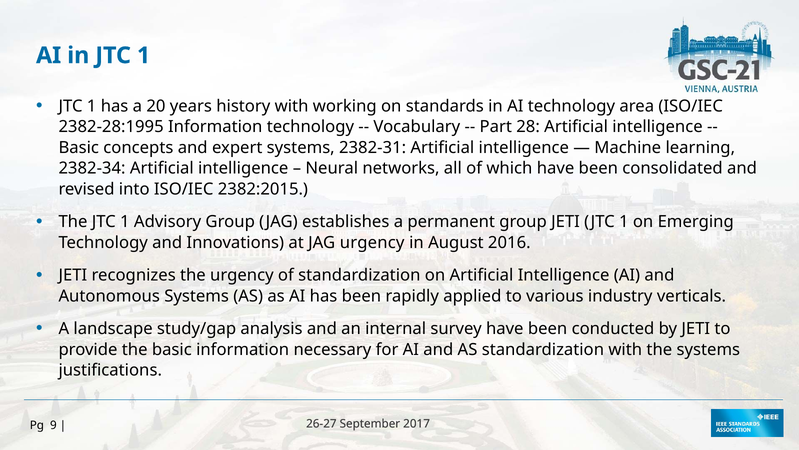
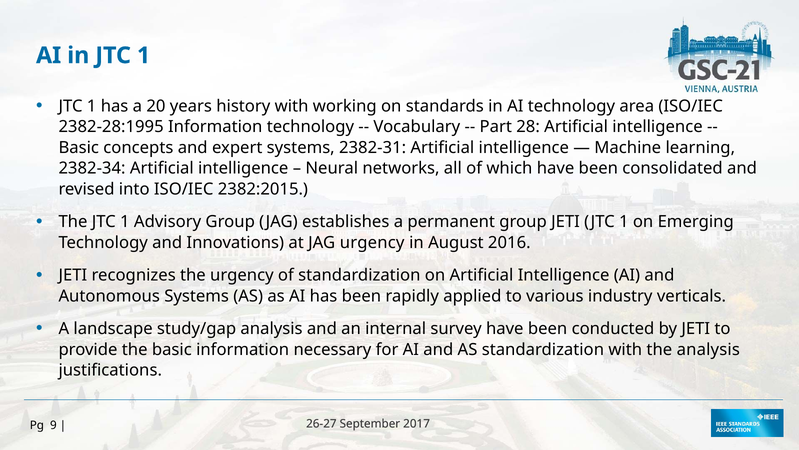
the systems: systems -> analysis (708, 349)
